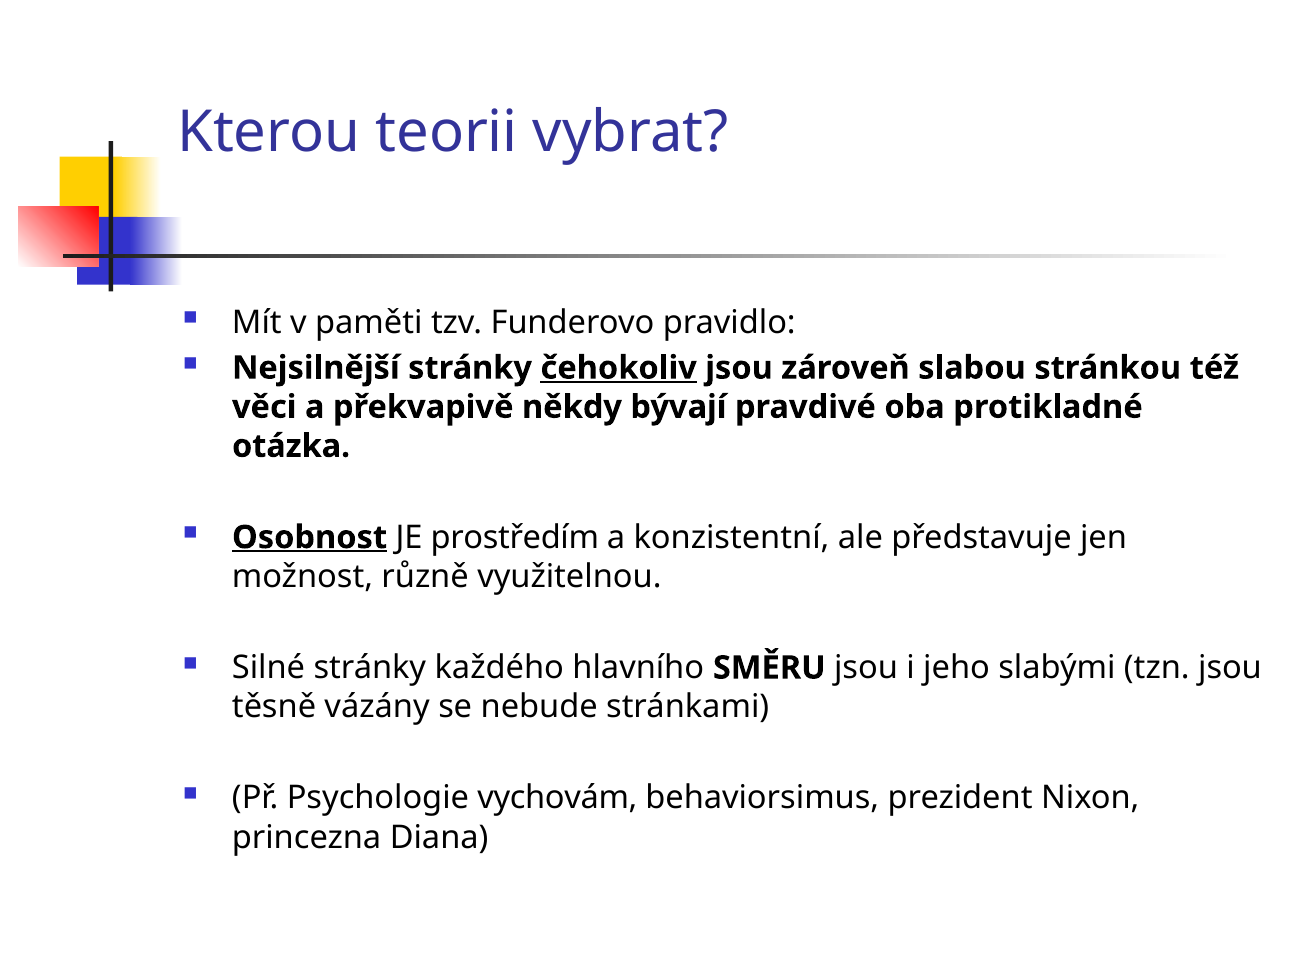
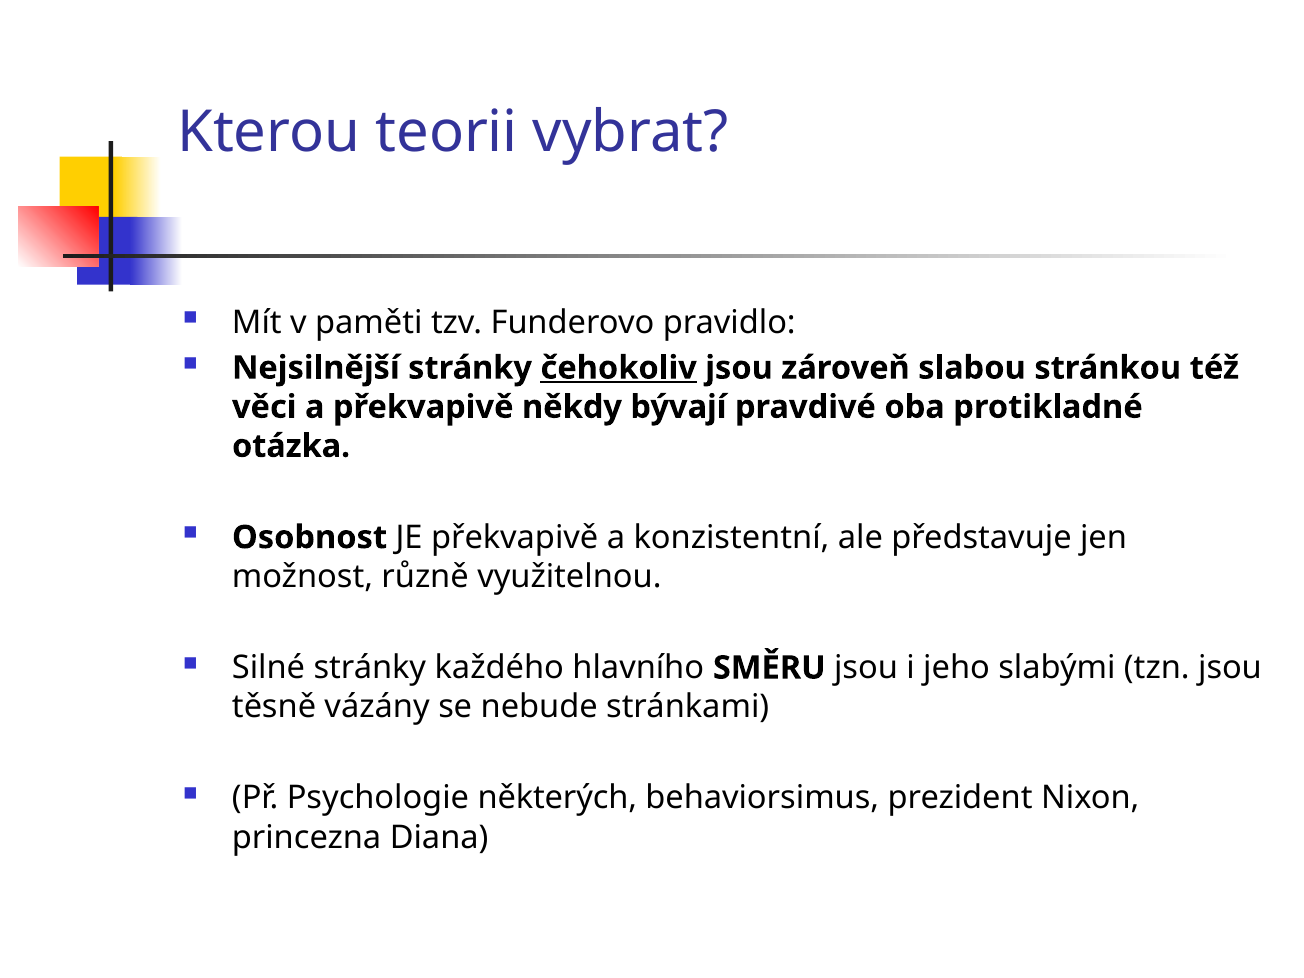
Osobnost underline: present -> none (310, 537)
JE prostředím: prostředím -> překvapivě (515, 537)
vychovám: vychovám -> některých (557, 798)
